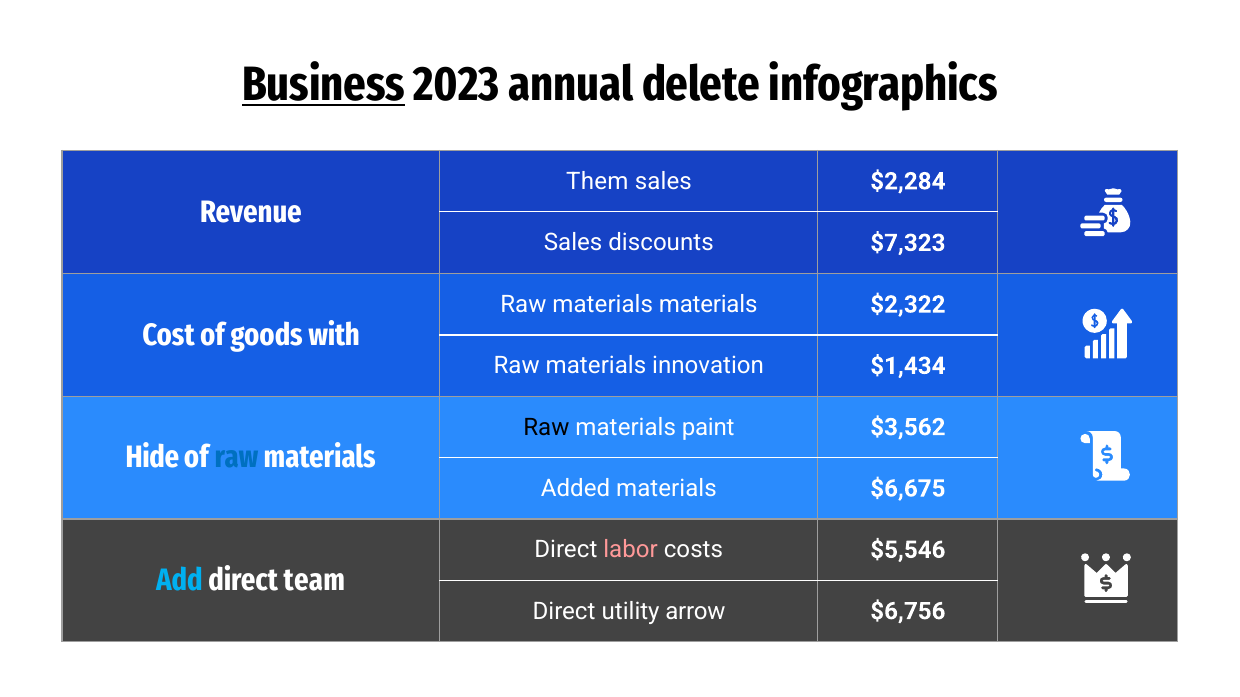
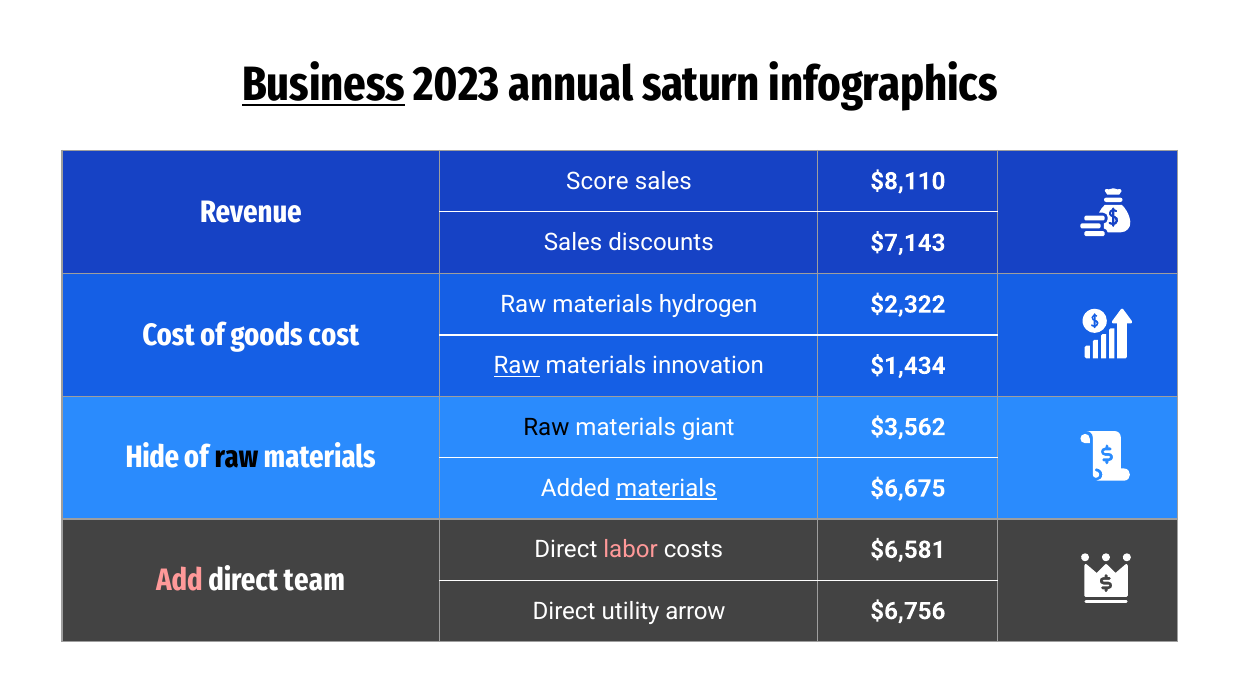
delete: delete -> saturn (701, 84)
Them: Them -> Score (597, 182)
$2,284: $2,284 -> $8,110 (908, 182)
$7,323: $7,323 -> $7,143 (908, 243)
materials materials: materials -> hydrogen (708, 305)
goods with: with -> cost (334, 335)
Raw underline: none -> present (517, 366)
paint: paint -> giant (708, 428)
raw colour: blue -> black (236, 458)
materials underline: none -> present (666, 489)
$5,546: $5,546 -> $6,581 (908, 550)
Add colour: light blue -> pink (179, 581)
